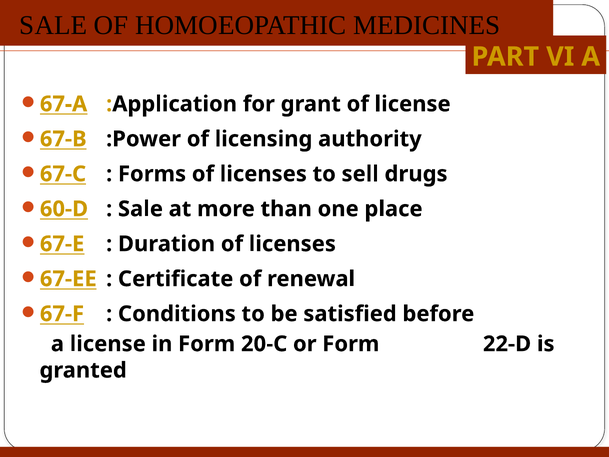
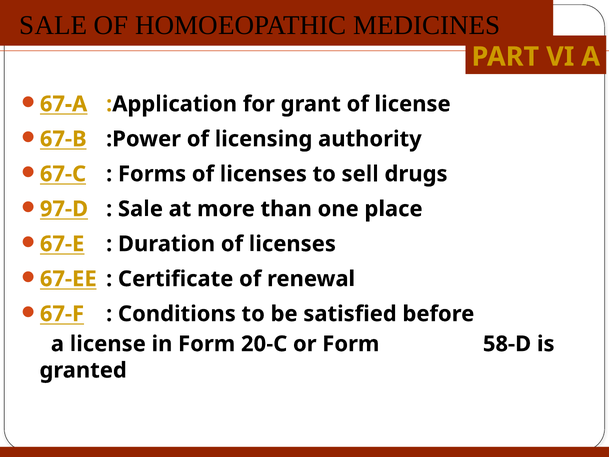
60-D: 60-D -> 97-D (64, 209)
22-D: 22-D -> 58-D (507, 344)
